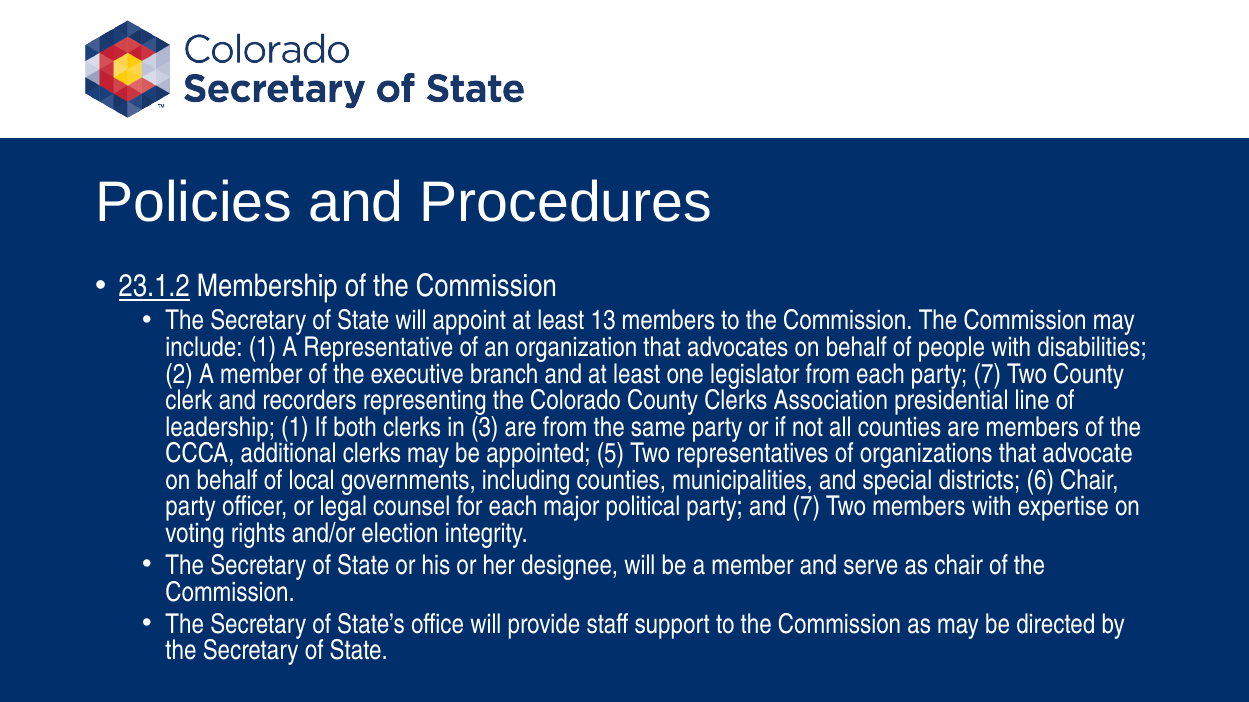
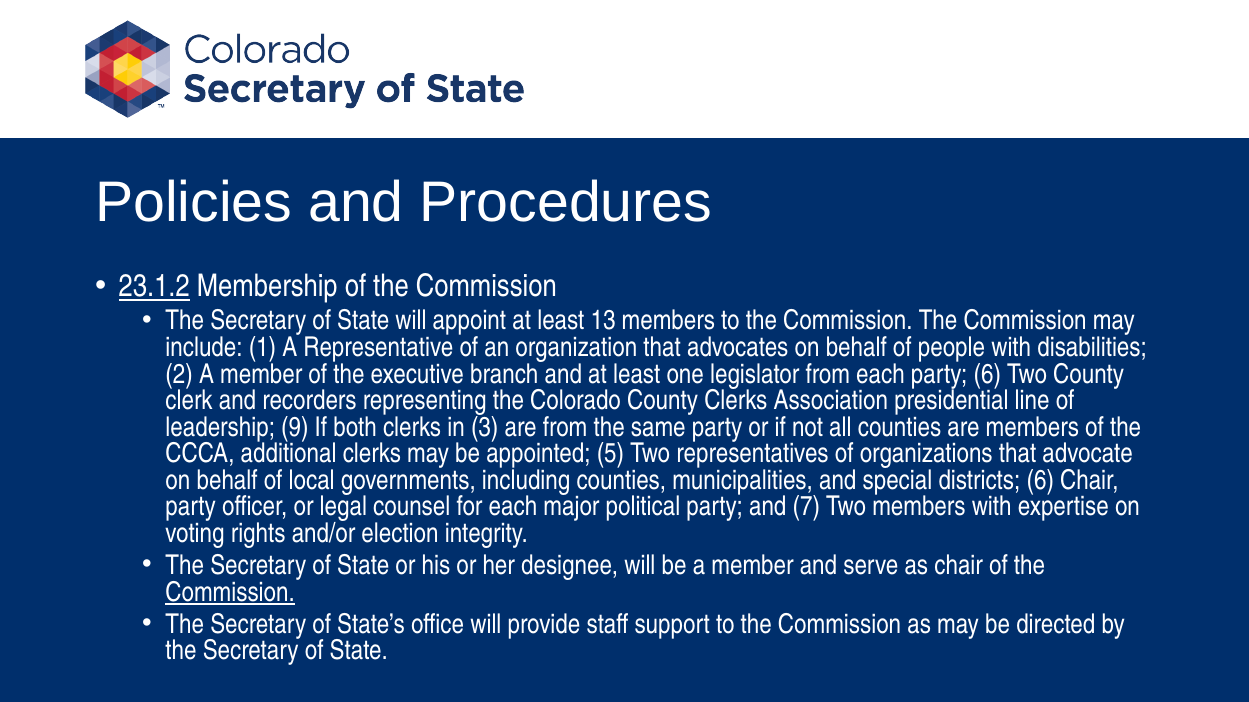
party 7: 7 -> 6 (987, 374)
leadership 1: 1 -> 9 (295, 427)
Commission underline: none -> present (230, 593)
